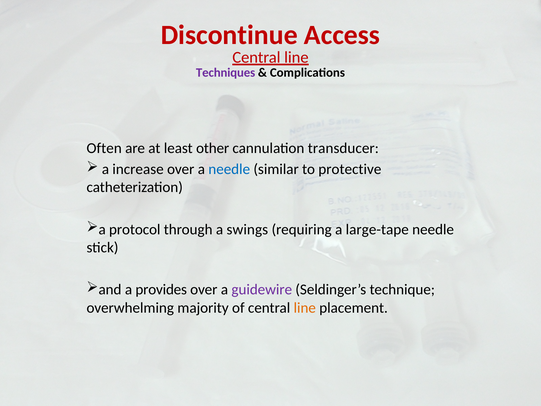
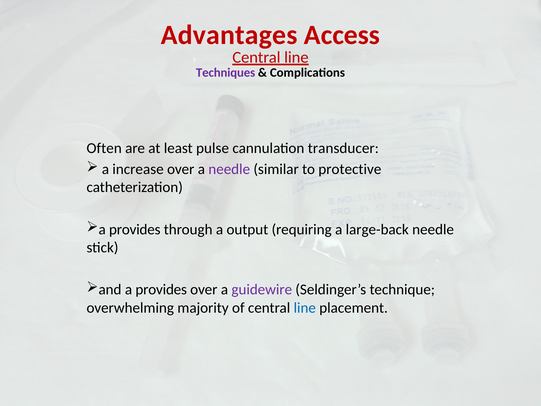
Discontinue: Discontinue -> Advantages (229, 35)
other: other -> pulse (213, 148)
needle colour: blue -> purple (229, 169)
protocol: protocol -> provides (135, 229)
swings: swings -> output (247, 229)
large-tape: large-tape -> large-back (377, 229)
line colour: orange -> blue (305, 308)
